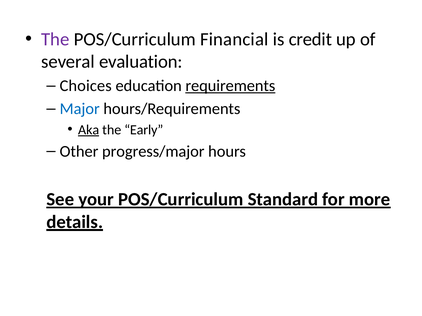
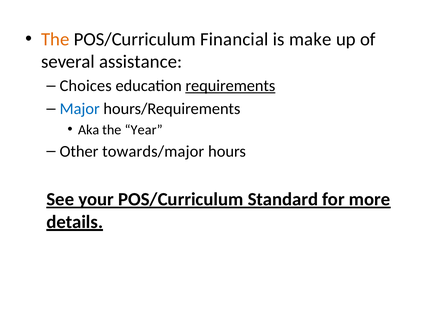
The colour: purple -> orange (55, 39)
credit: credit -> make (310, 39)
evaluation: evaluation -> assistance (141, 62)
Aka underline: present -> none (89, 130)
Early: Early -> Year (144, 130)
progress/major: progress/major -> towards/major (153, 152)
